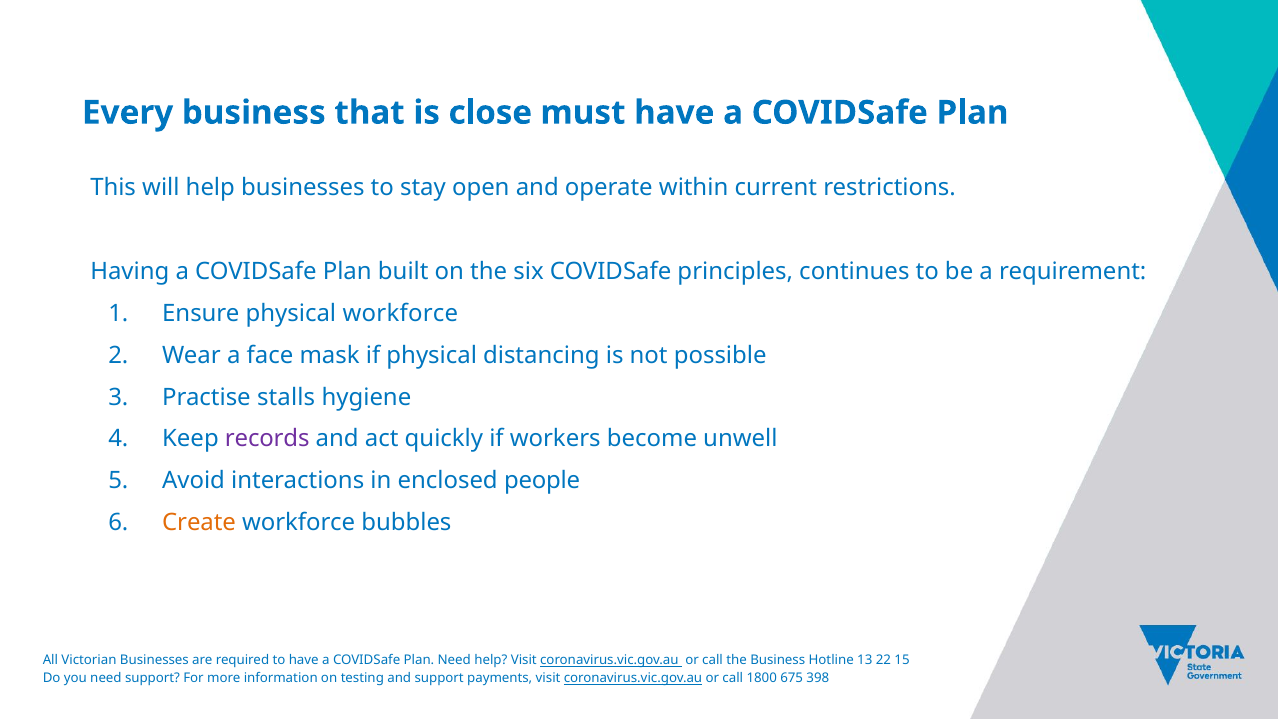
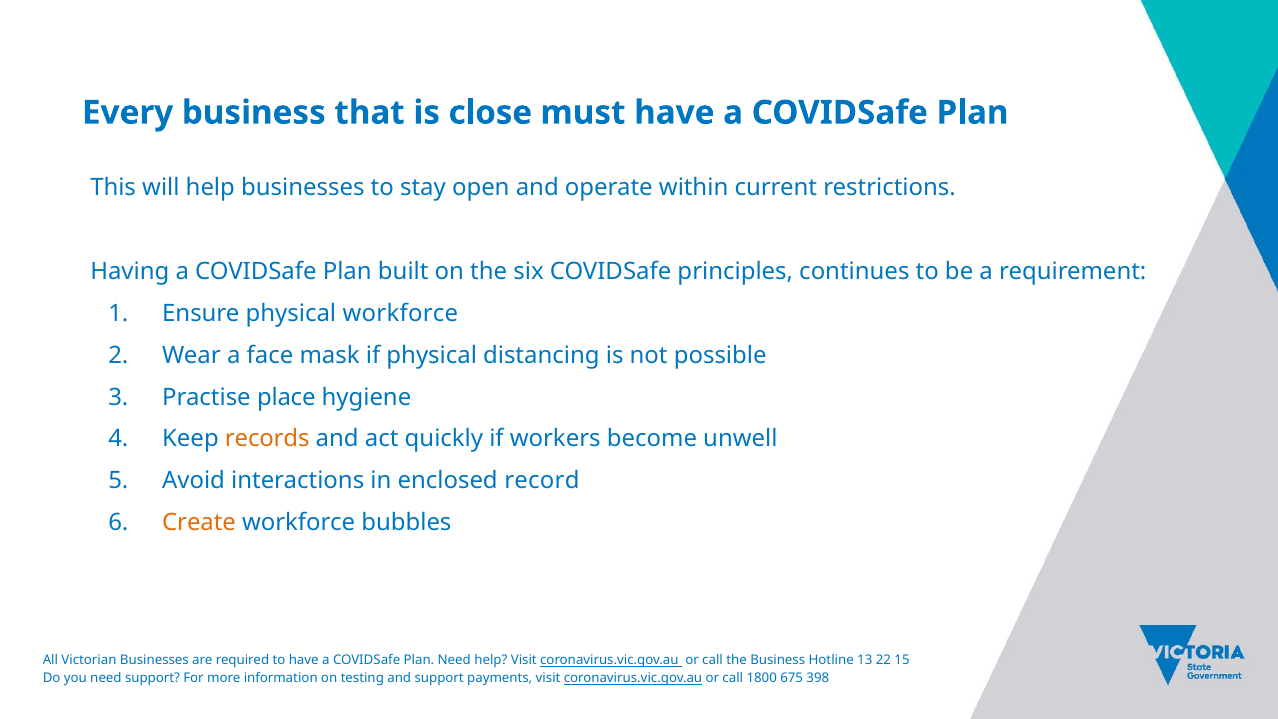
stalls: stalls -> place (286, 397)
records colour: purple -> orange (267, 439)
people: people -> record (542, 481)
